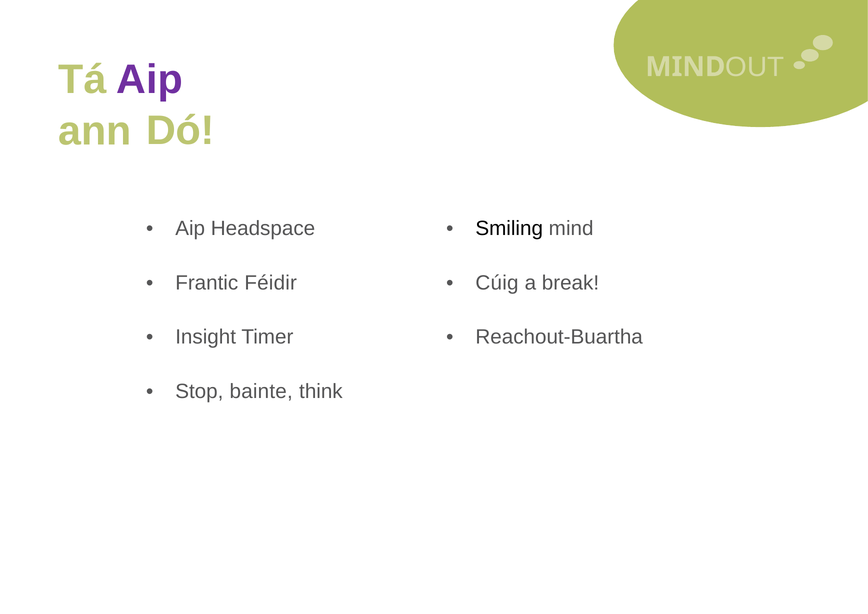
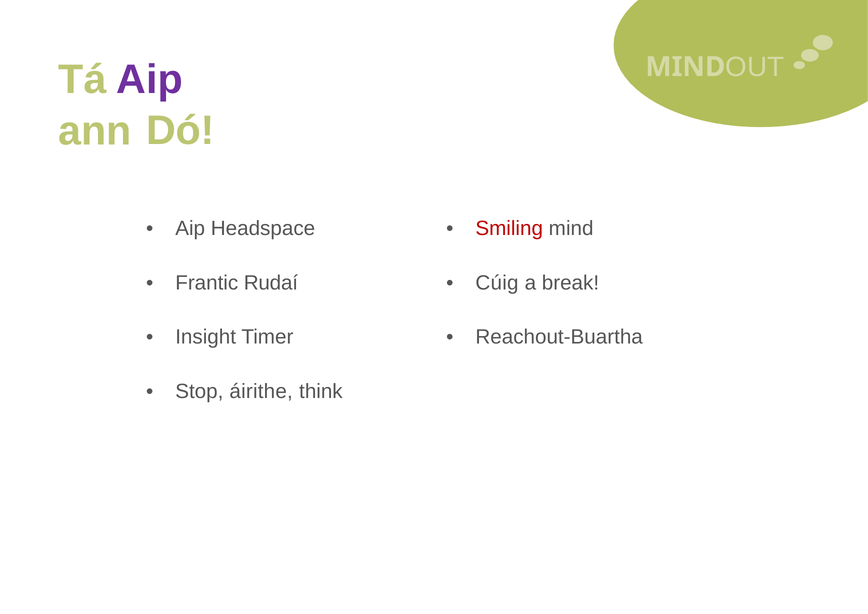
Smiling colour: black -> red (509, 229)
Féidir: Féidir -> Rudaí (271, 283)
bainte: bainte -> áirithe (261, 392)
